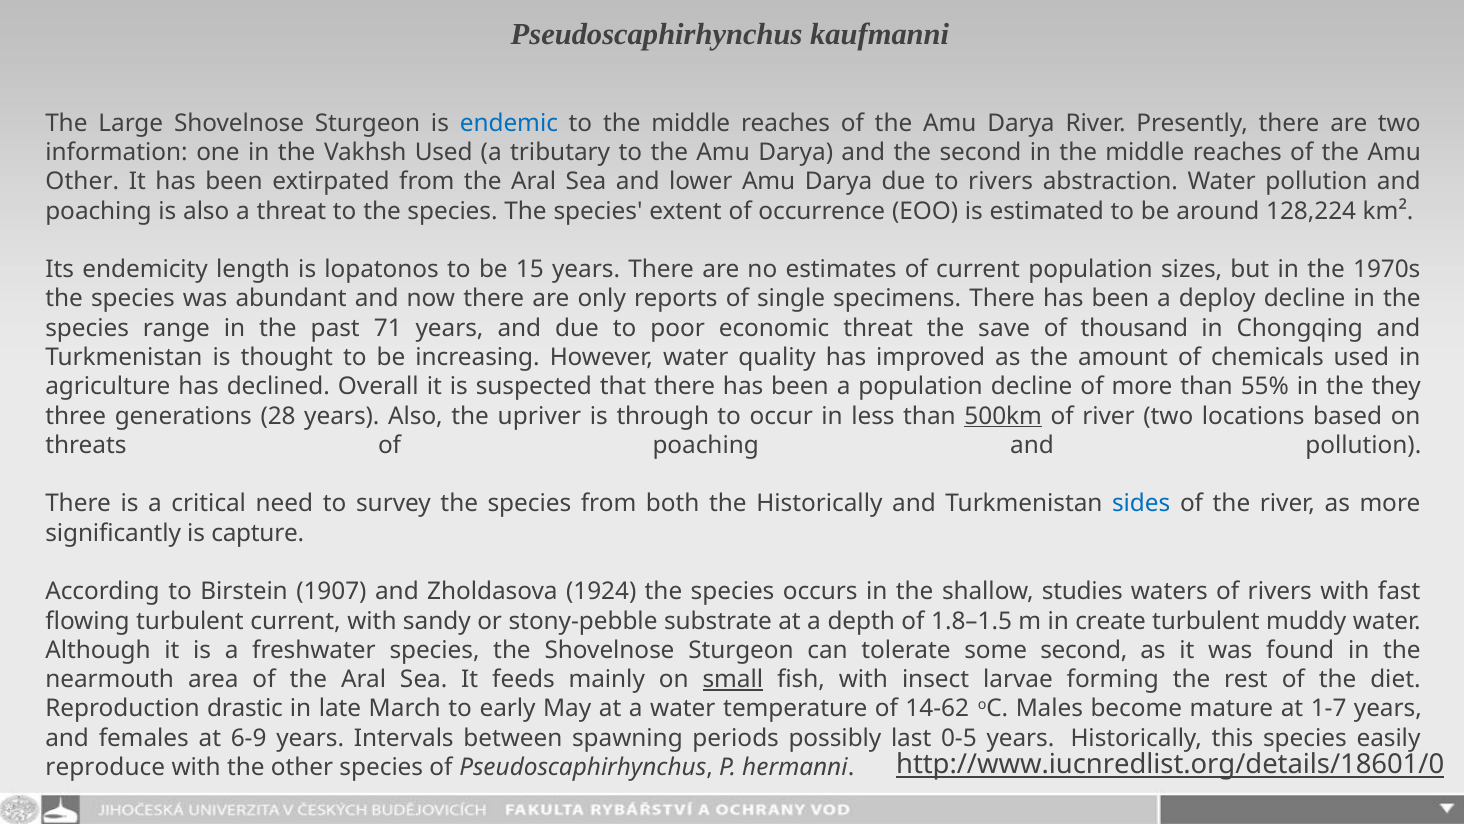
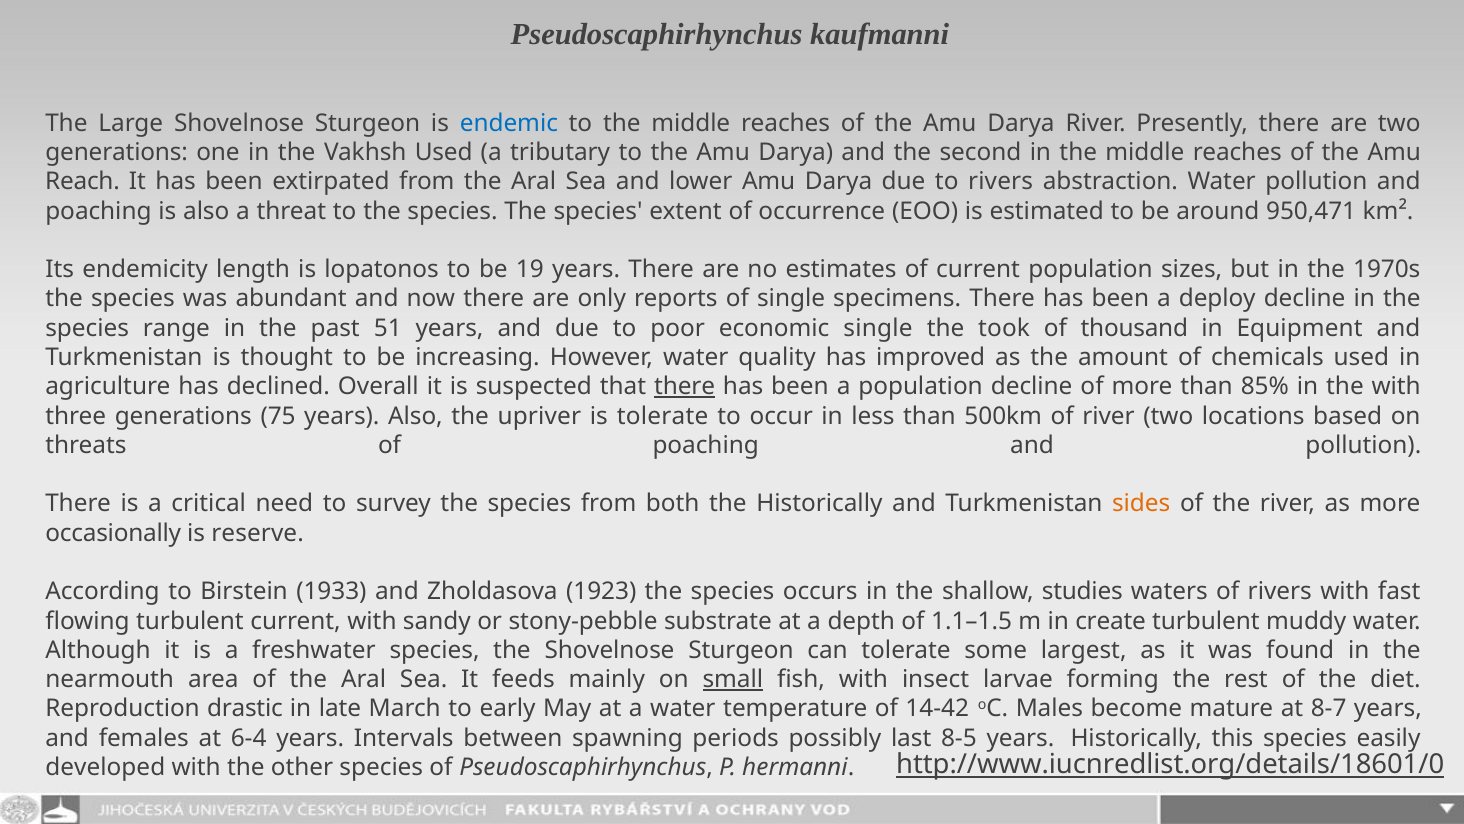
information: information -> generations (117, 152)
Other: Other -> Reach (83, 182)
128,224: 128,224 -> 950,471 (1311, 211)
15: 15 -> 19 (530, 269)
71: 71 -> 51 (388, 328)
economic threat: threat -> single (878, 328)
save: save -> took (1004, 328)
Chongqing: Chongqing -> Equipment (1300, 328)
there underline: none -> present (685, 386)
55%: 55% -> 85% (1265, 386)
the they: they -> with (1396, 386)
28: 28 -> 75 (278, 416)
is through: through -> tolerate (663, 416)
500km underline: present -> none (1003, 416)
sides colour: blue -> orange (1141, 504)
significantly: significantly -> occasionally (113, 533)
capture: capture -> reserve (258, 533)
1907: 1907 -> 1933 (331, 591)
1924: 1924 -> 1923 (601, 591)
1.8–1.5: 1.8–1.5 -> 1.1–1.5 (972, 621)
some second: second -> largest (1084, 650)
14-62: 14-62 -> 14-42 (937, 708)
1-7: 1-7 -> 8-7 (1329, 708)
6-9: 6-9 -> 6-4 (249, 738)
0-5: 0-5 -> 8-5 (959, 738)
reproduce: reproduce -> developed (105, 767)
